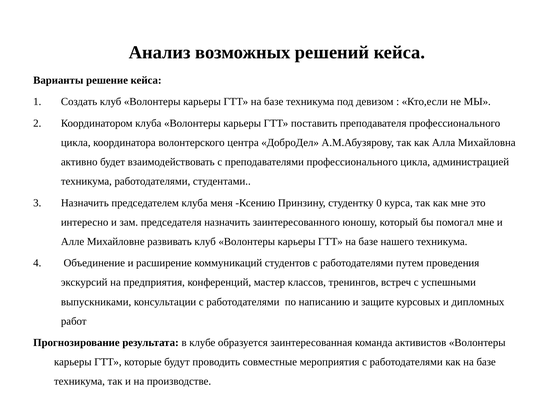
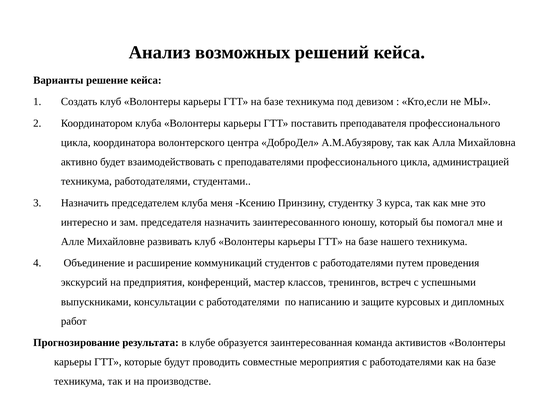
студентку 0: 0 -> 3 (379, 203)
